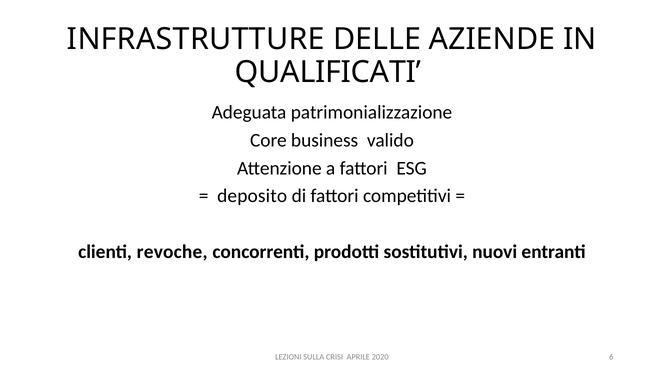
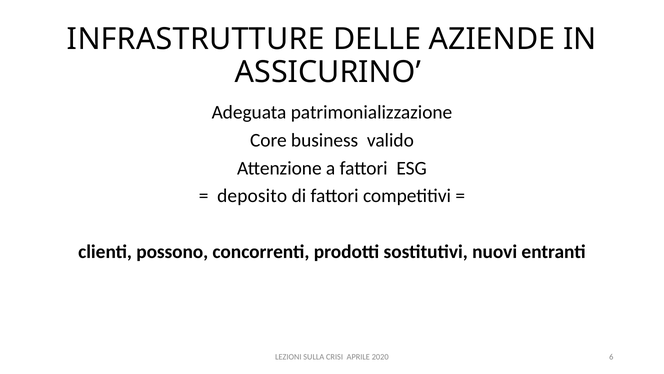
QUALIFICATI: QUALIFICATI -> ASSICURINO (328, 72)
revoche: revoche -> possono (172, 251)
